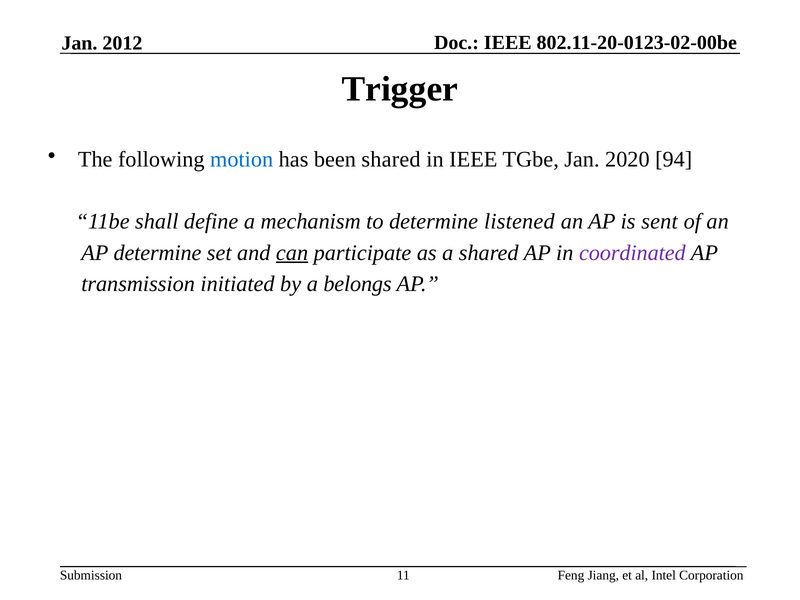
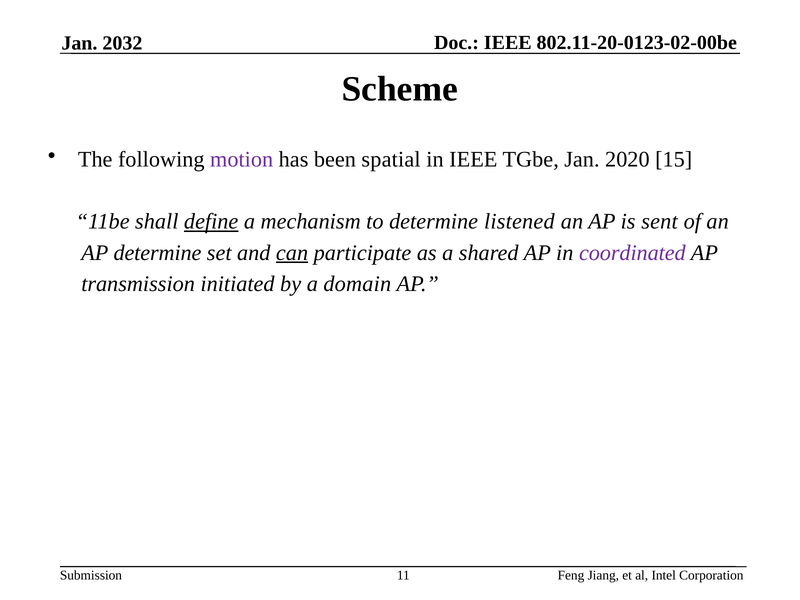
2012: 2012 -> 2032 (122, 43)
Trigger: Trigger -> Scheme (400, 89)
motion colour: blue -> purple (242, 159)
been shared: shared -> spatial (391, 159)
94: 94 -> 15 (674, 159)
define underline: none -> present (211, 222)
belongs: belongs -> domain (357, 284)
